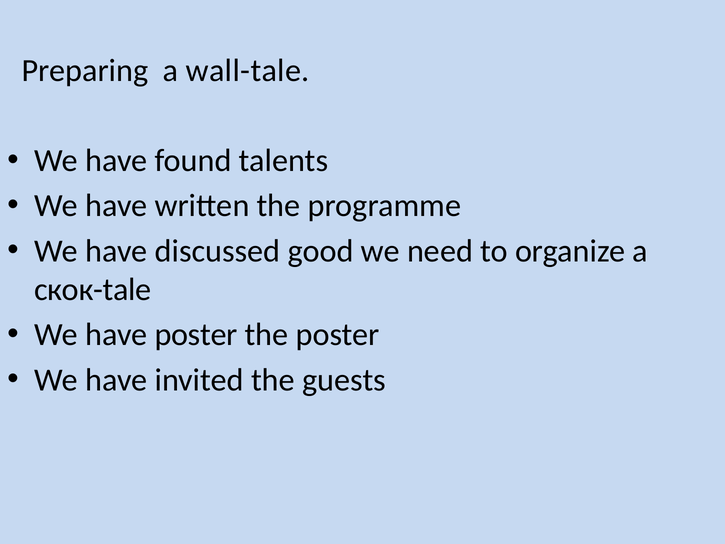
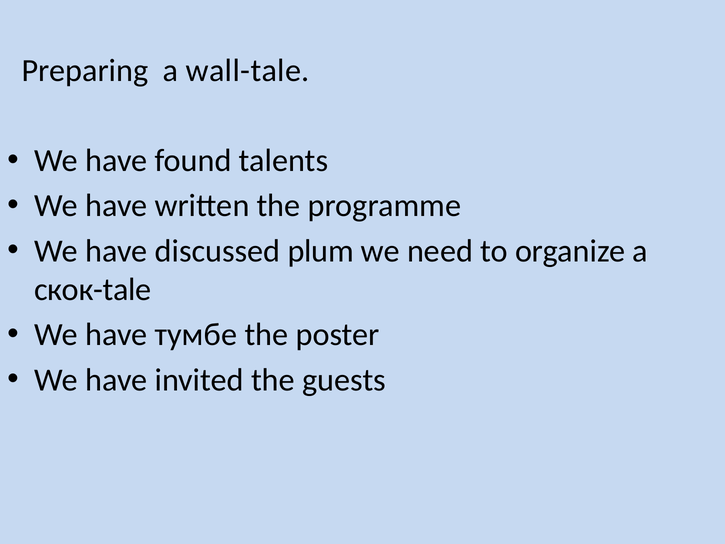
good: good -> plum (321, 251)
have poster: poster -> тумбе (196, 335)
